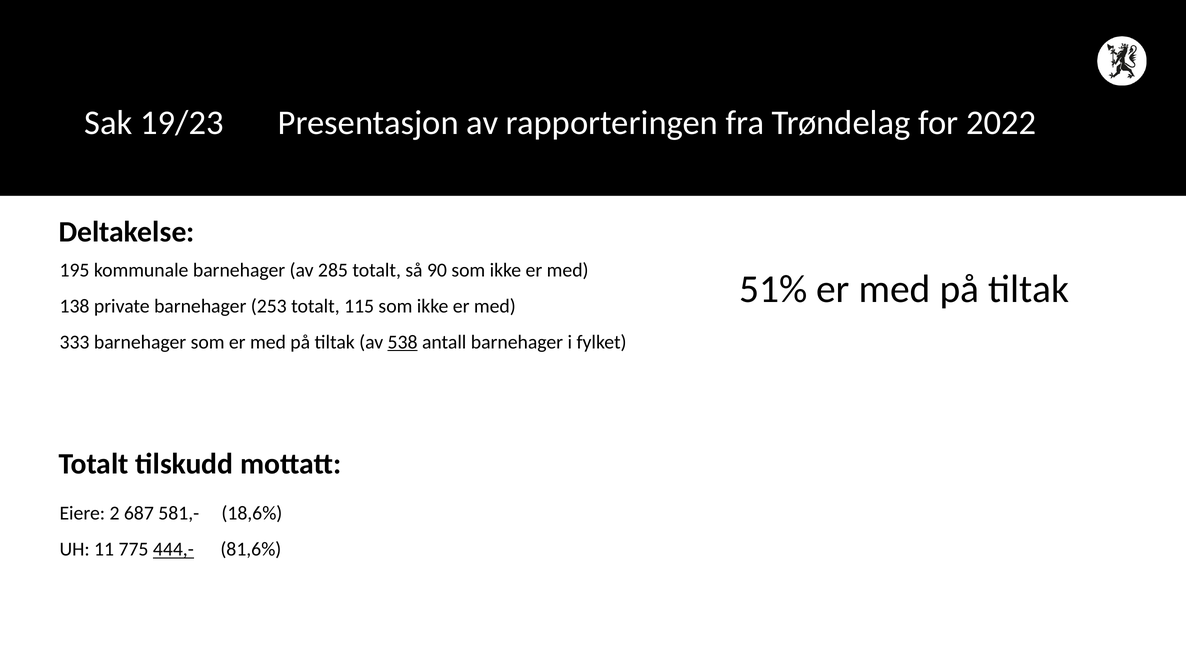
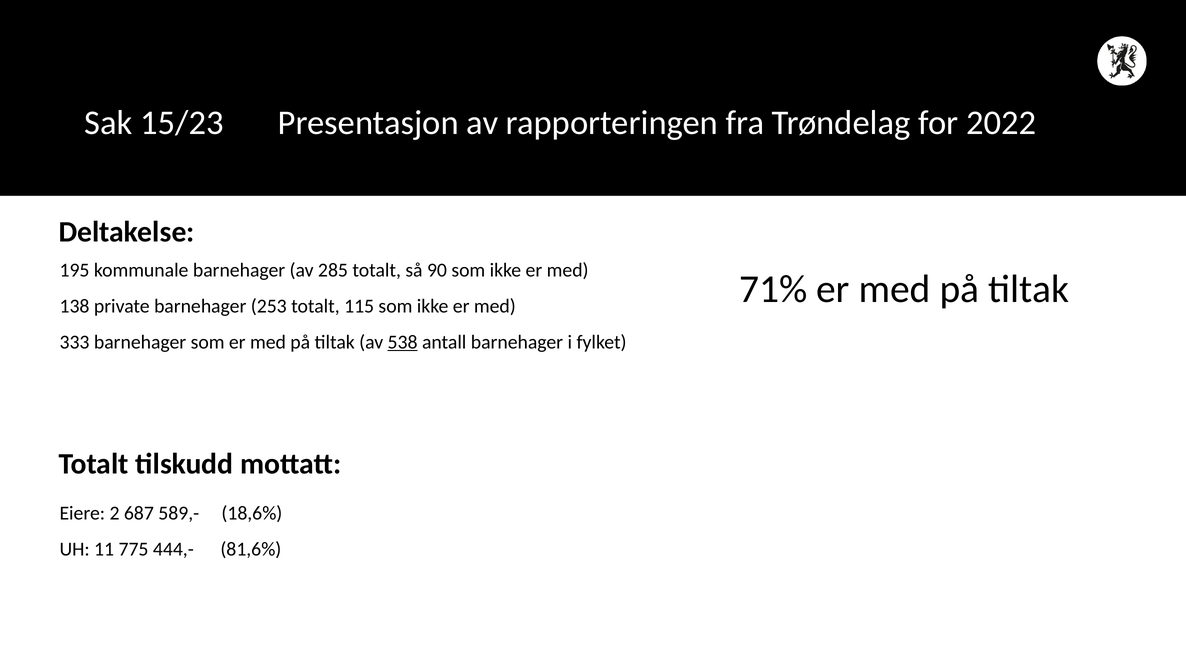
19/23: 19/23 -> 15/23 (182, 123)
51%: 51% -> 71% (773, 289)
581,-: 581,- -> 589,- (179, 514)
444,- underline: present -> none (173, 550)
